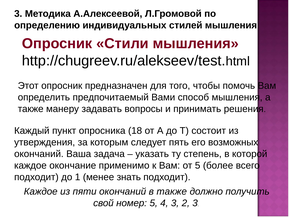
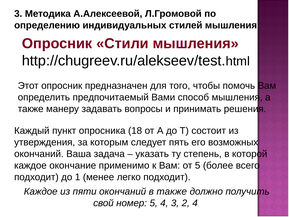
знать: знать -> легко (129, 177)
2 3: 3 -> 4 (195, 203)
